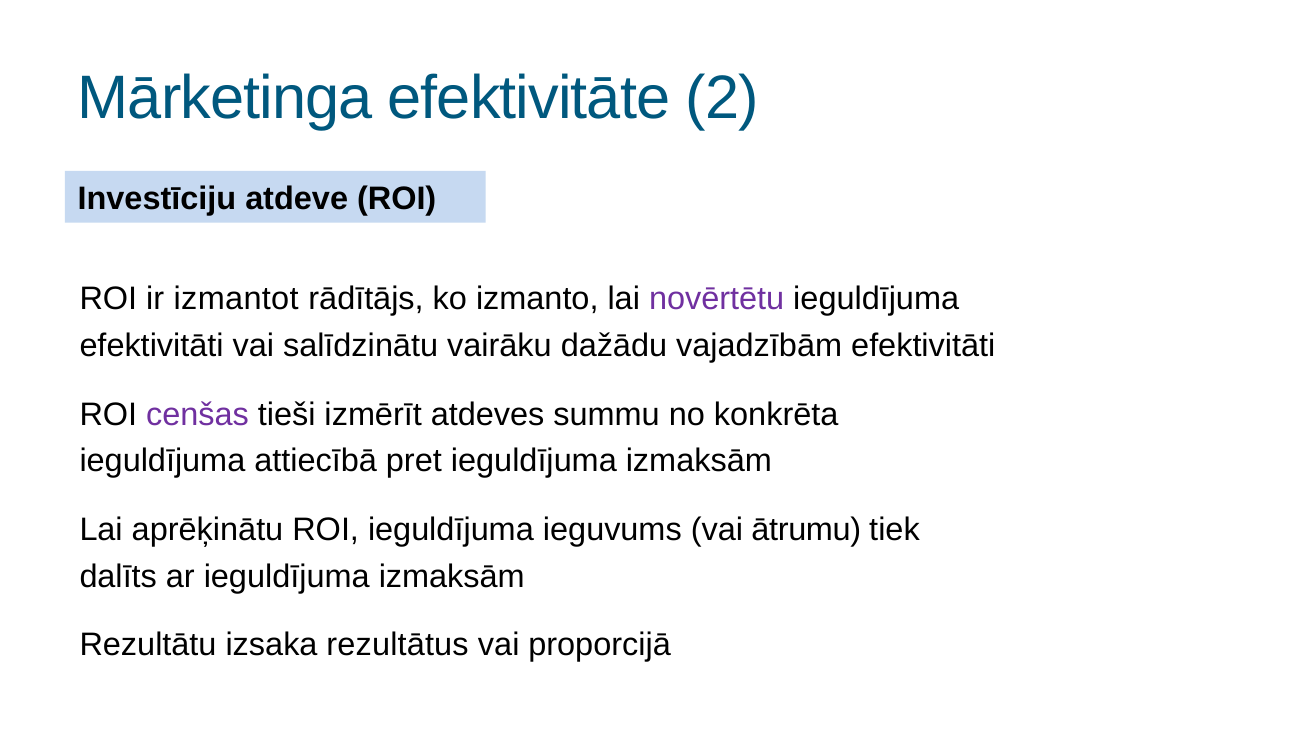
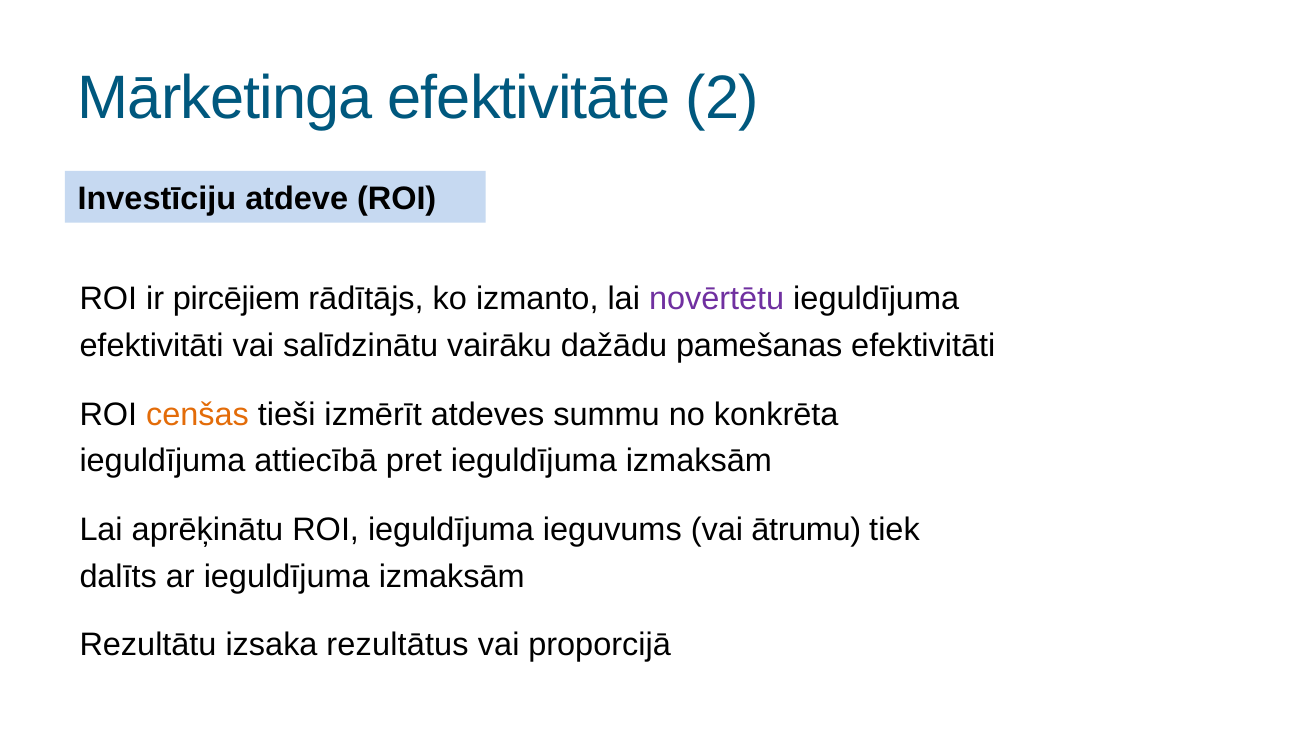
izmantot: izmantot -> pircējiem (236, 299)
vajadzībām: vajadzībām -> pamešanas (759, 346)
cenšas colour: purple -> orange (198, 414)
